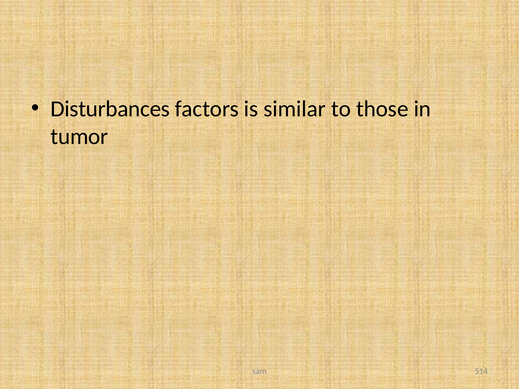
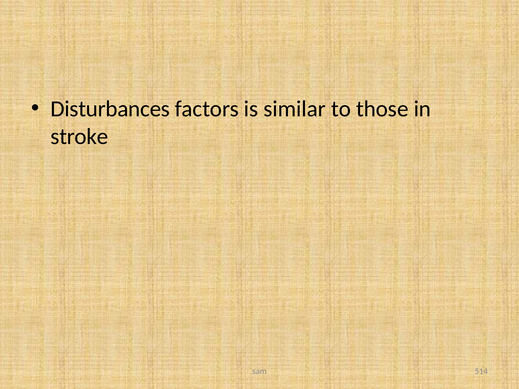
tumor: tumor -> stroke (79, 137)
